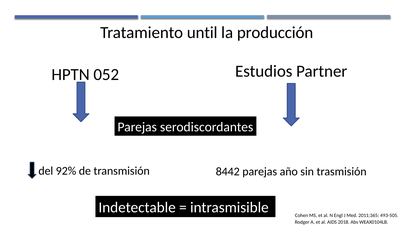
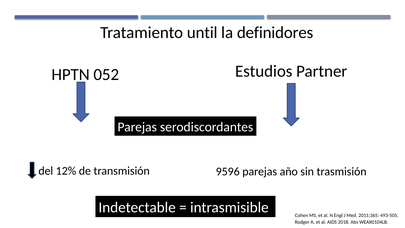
producción: producción -> definidores (275, 33)
92%: 92% -> 12% (66, 171)
8442: 8442 -> 9596 (228, 171)
